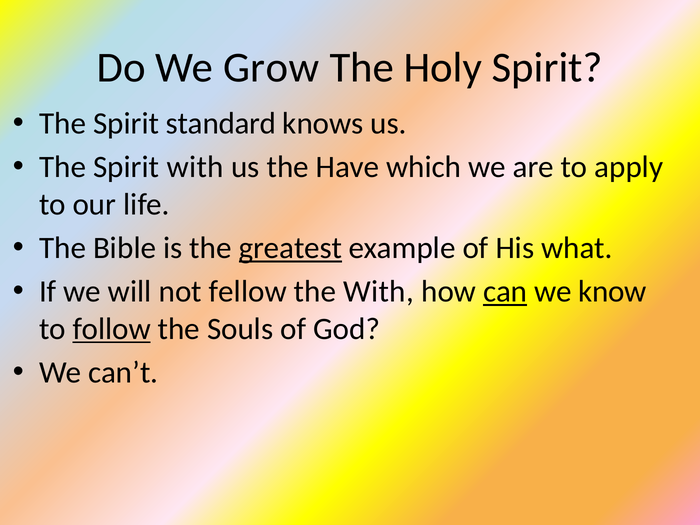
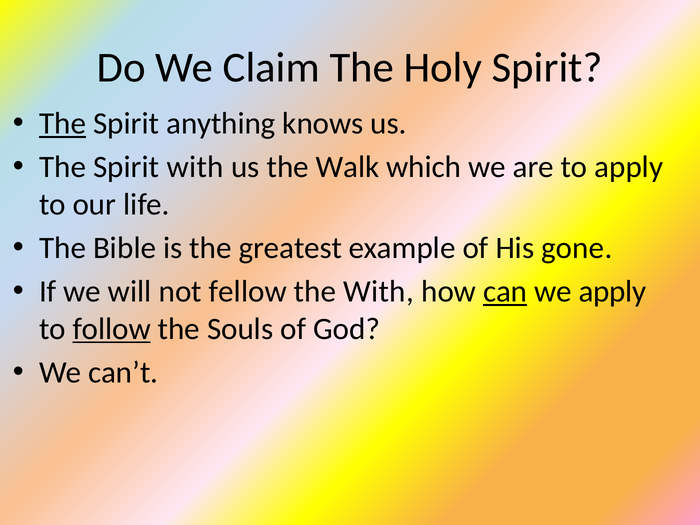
Grow: Grow -> Claim (271, 68)
The underline: none -> present (63, 124)
standard: standard -> anything (221, 124)
Have: Have -> Walk (348, 167)
greatest underline: present -> none (290, 248)
what: what -> gone (577, 248)
we know: know -> apply (613, 292)
